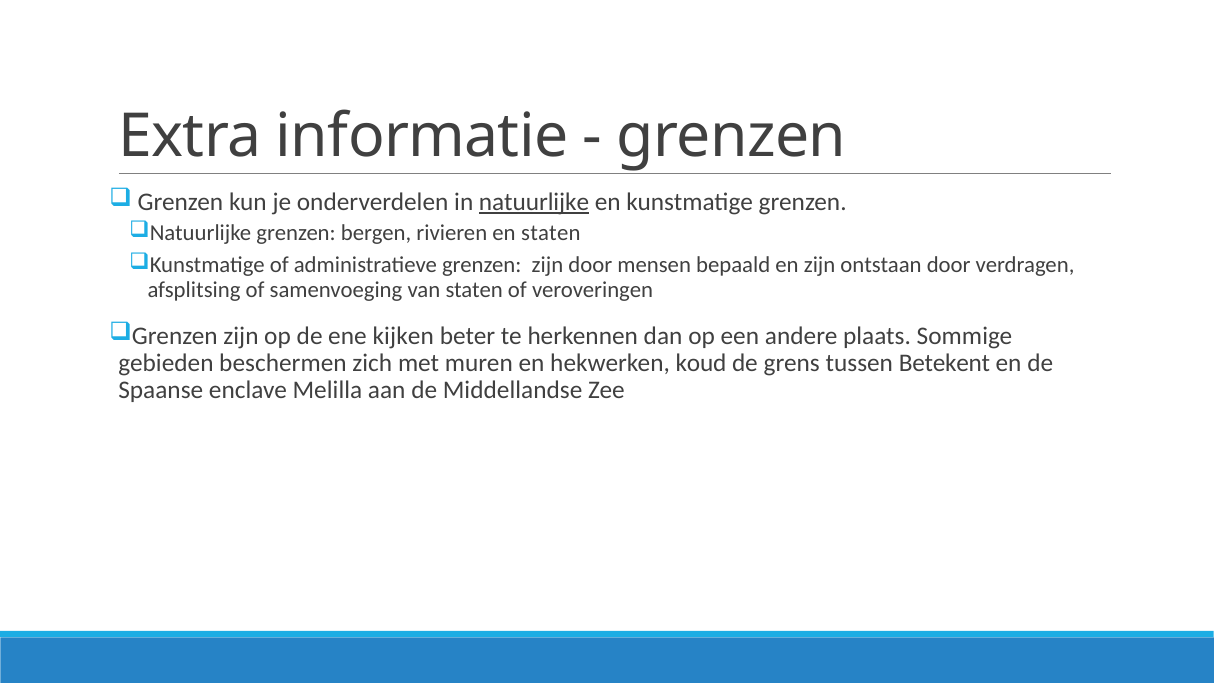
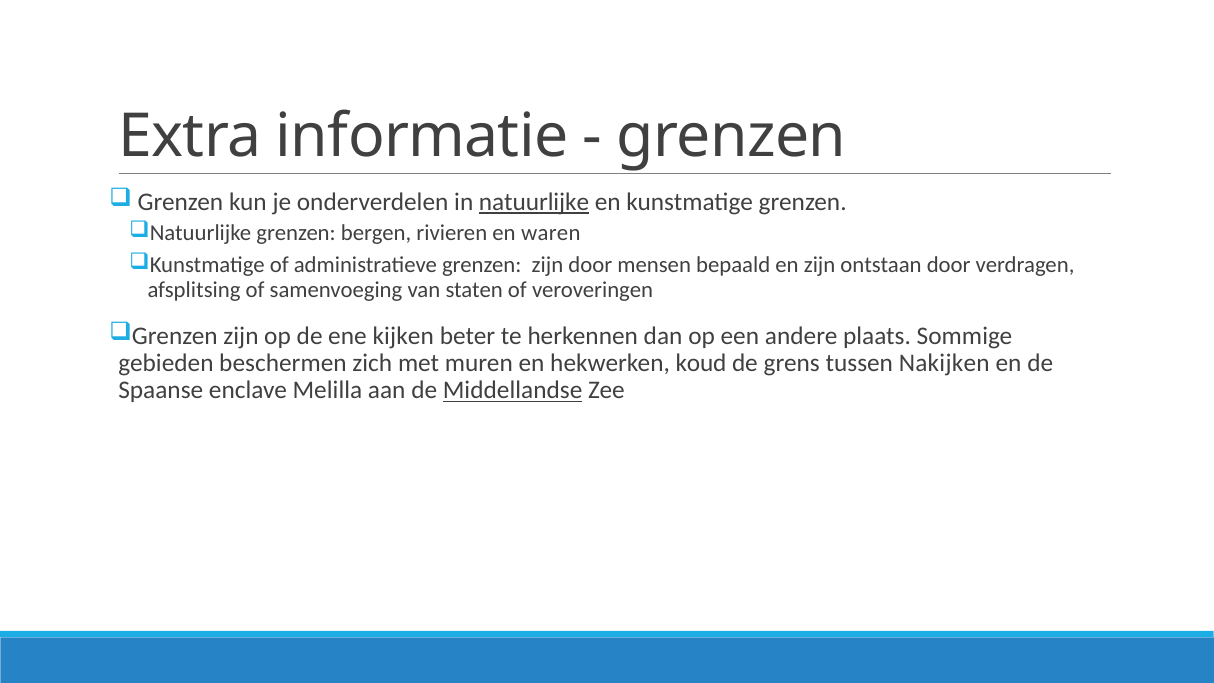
en staten: staten -> waren (551, 233)
Betekent: Betekent -> Nakijken (944, 363)
Middellandse underline: none -> present (513, 390)
